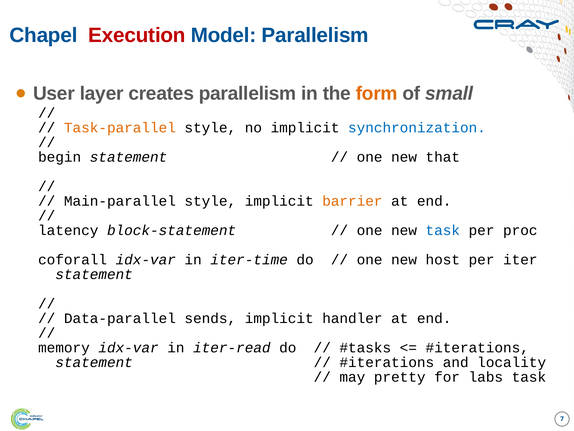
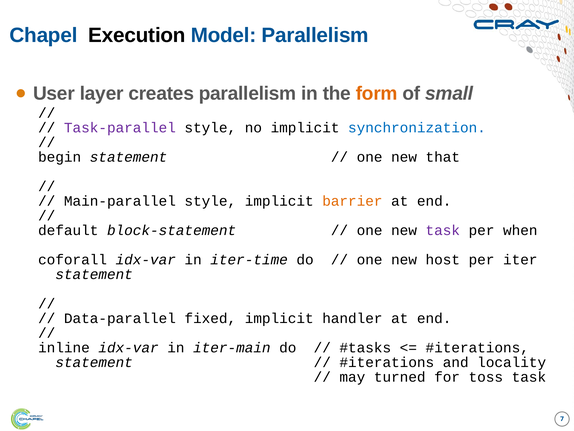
Execution colour: red -> black (137, 35)
Task-parallel colour: orange -> purple (120, 128)
latency: latency -> default (68, 230)
task colour: blue -> purple (443, 230)
proc: proc -> when (520, 230)
sends: sends -> fixed (210, 318)
memory: memory -> inline (64, 347)
iter-read: iter-read -> iter-main (232, 347)
pretty: pretty -> turned (400, 377)
labs: labs -> toss (486, 377)
